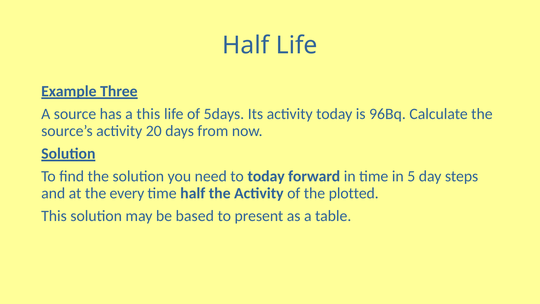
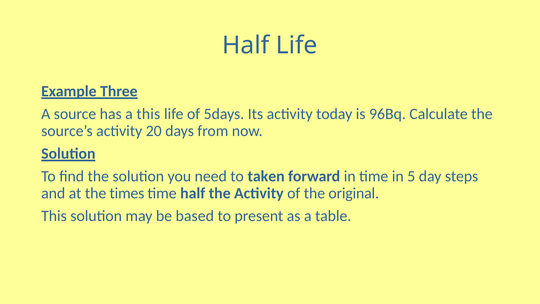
to today: today -> taken (266, 176)
every: every -> times (127, 193)
plotted: plotted -> original (354, 193)
